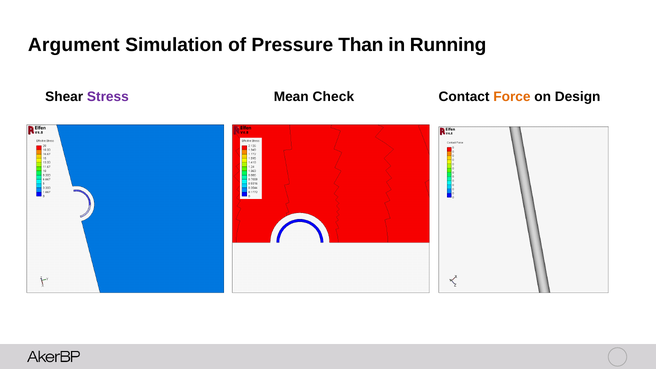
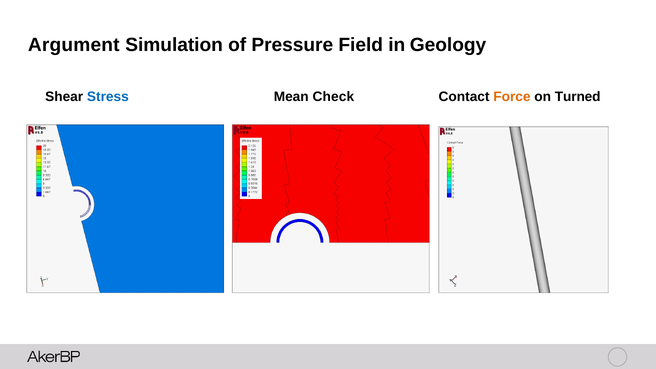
Than: Than -> Field (361, 45)
Running: Running -> Geology (448, 45)
Stress colour: purple -> blue (108, 97)
Design: Design -> Turned (578, 97)
